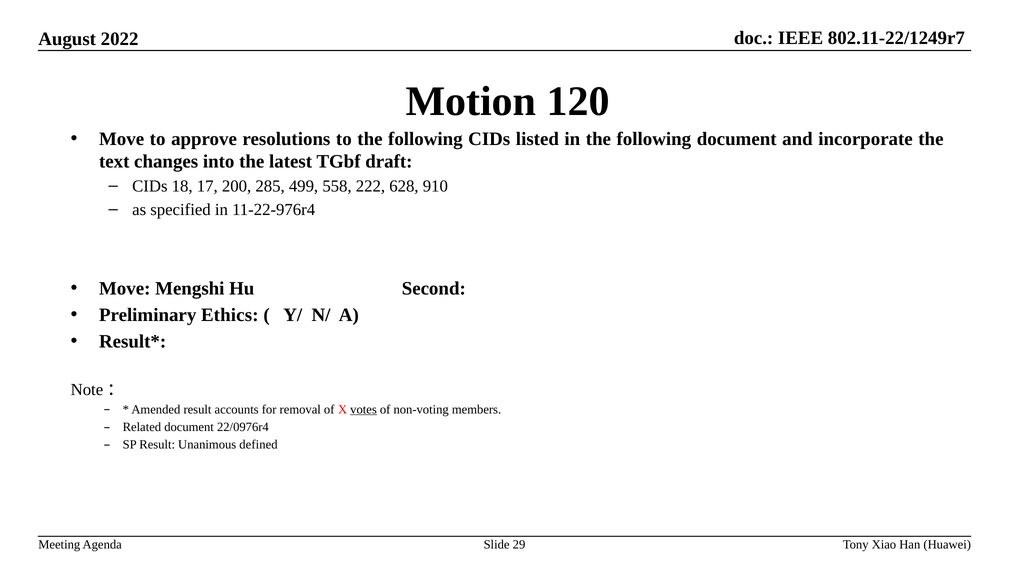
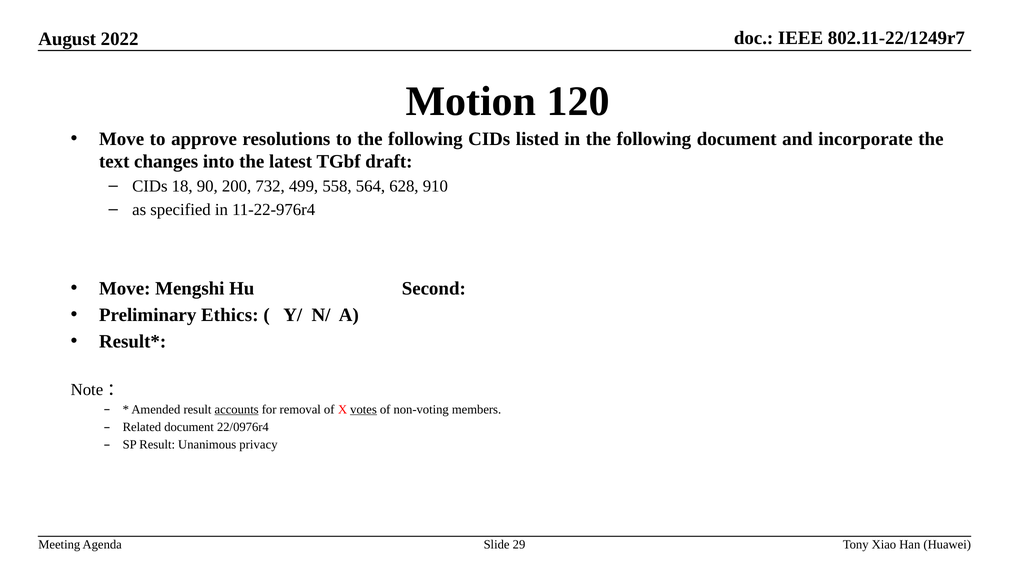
17: 17 -> 90 (207, 186)
285: 285 -> 732 (270, 186)
222: 222 -> 564 (370, 186)
accounts underline: none -> present (237, 409)
defined: defined -> privacy (258, 444)
